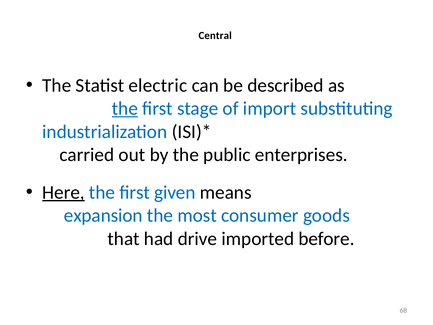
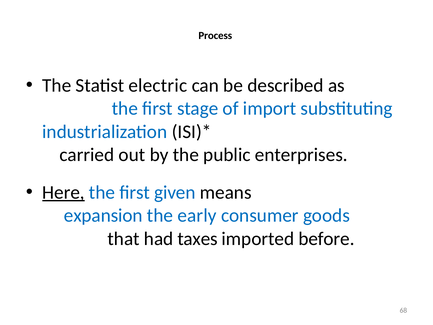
Central: Central -> Process (215, 36)
the underline: present -> none (125, 108)
most: most -> early (197, 215)
drive: drive -> taxes (198, 238)
